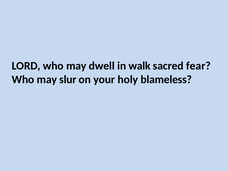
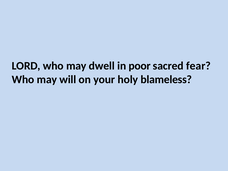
walk: walk -> poor (140, 66)
slur: slur -> will (68, 79)
